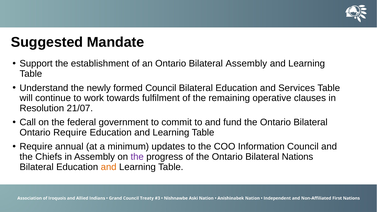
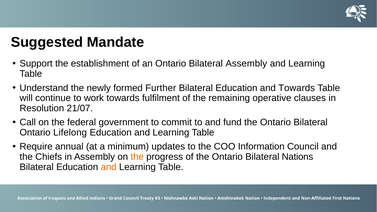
formed Council: Council -> Further (161, 88)
and Services: Services -> Towards (297, 88)
Ontario Require: Require -> Lifelong (70, 133)
the colour: purple -> orange (137, 157)
